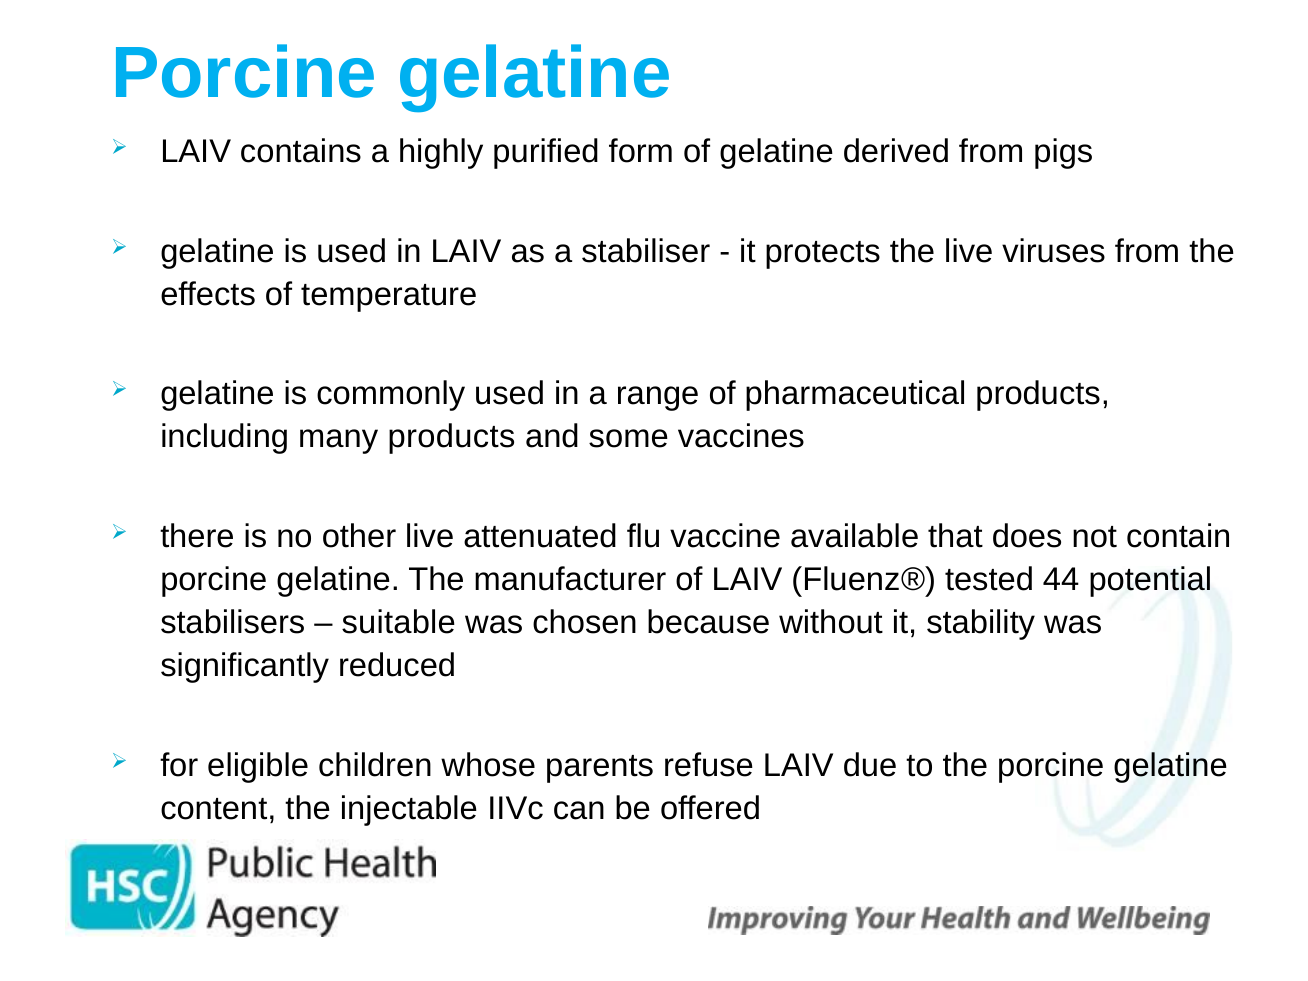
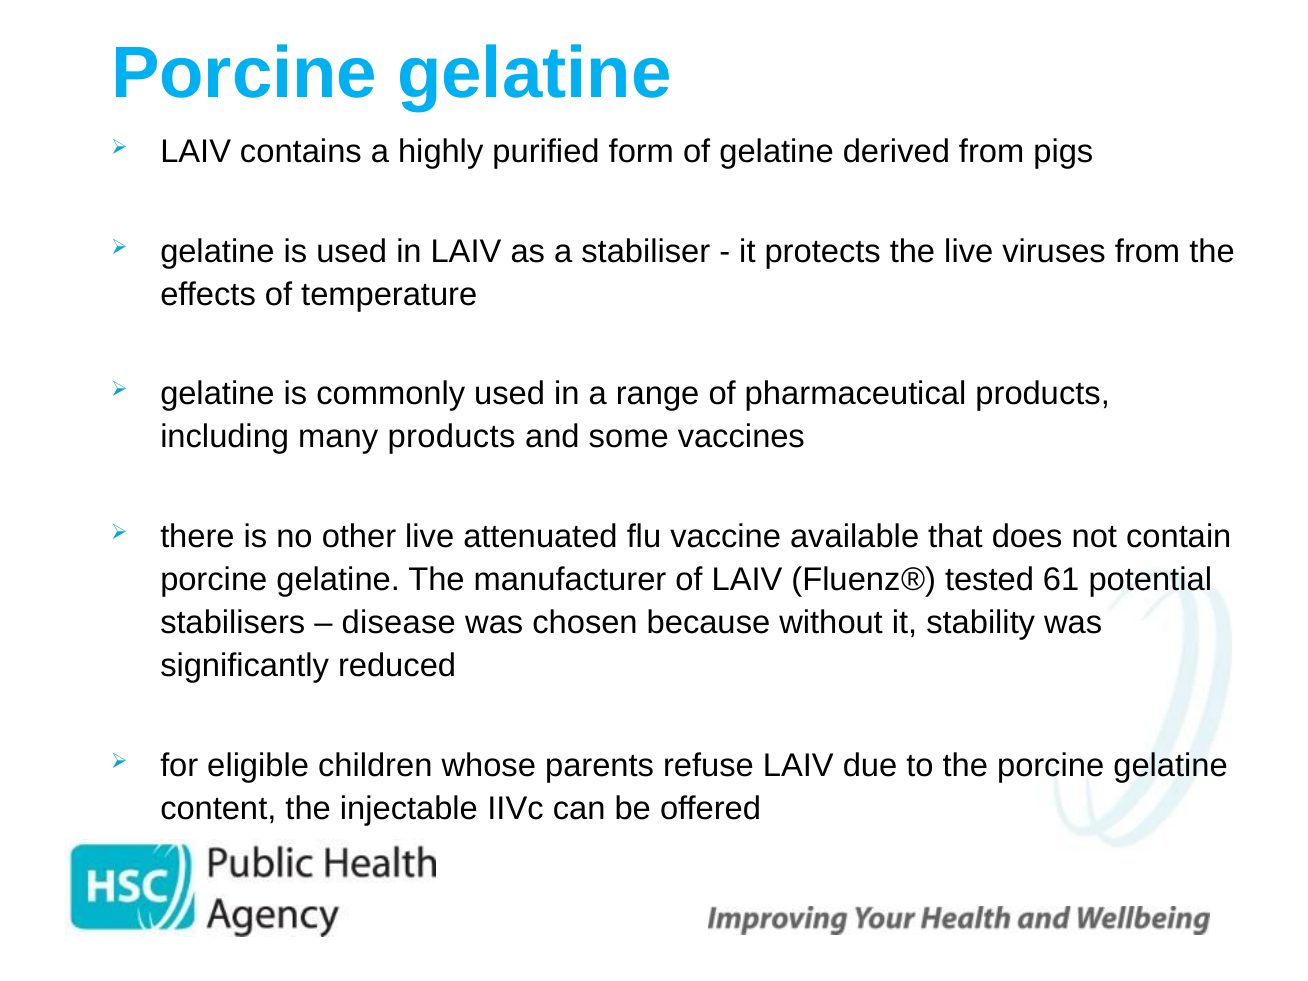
44: 44 -> 61 (1061, 580)
suitable: suitable -> disease (399, 623)
